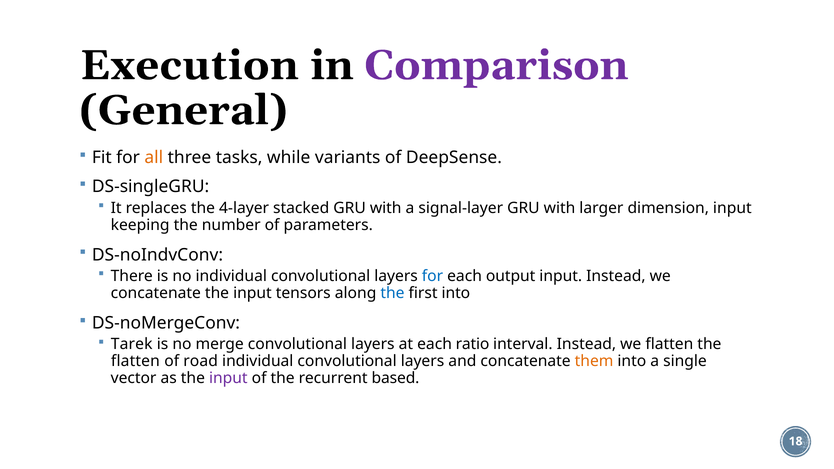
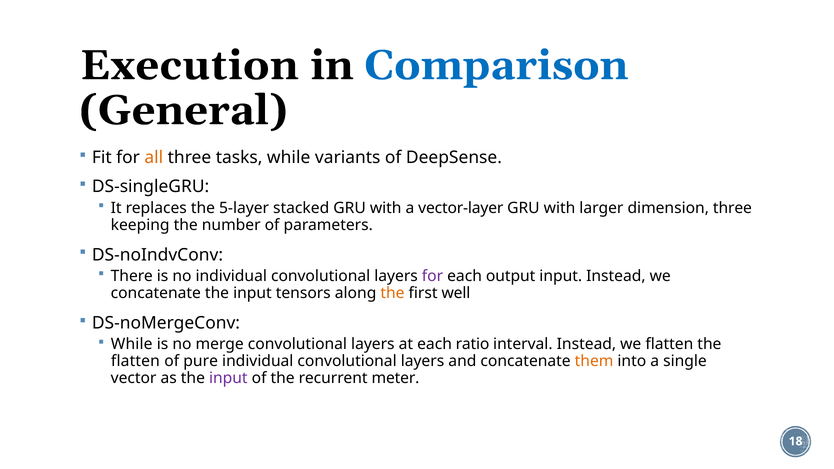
Comparison colour: purple -> blue (496, 65)
4-layer: 4-layer -> 5-layer (244, 208)
signal-layer: signal-layer -> vector-layer (461, 208)
dimension input: input -> three (732, 208)
for colour: blue -> purple (432, 276)
the colour: blue -> orange (392, 293)
first into: into -> well (456, 293)
Tarek: Tarek -> While (132, 344)
road: road -> pure (201, 361)
based: based -> meter (396, 378)
